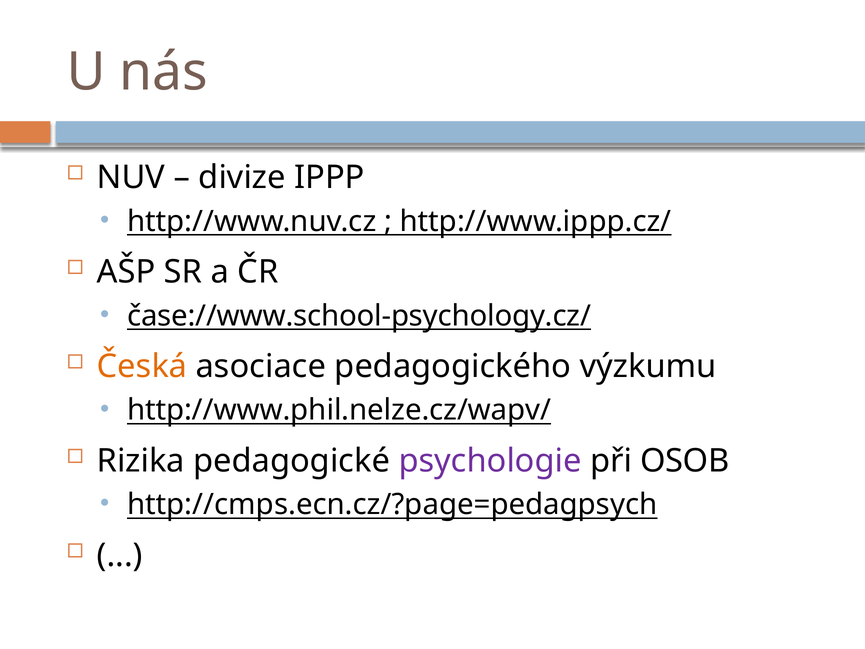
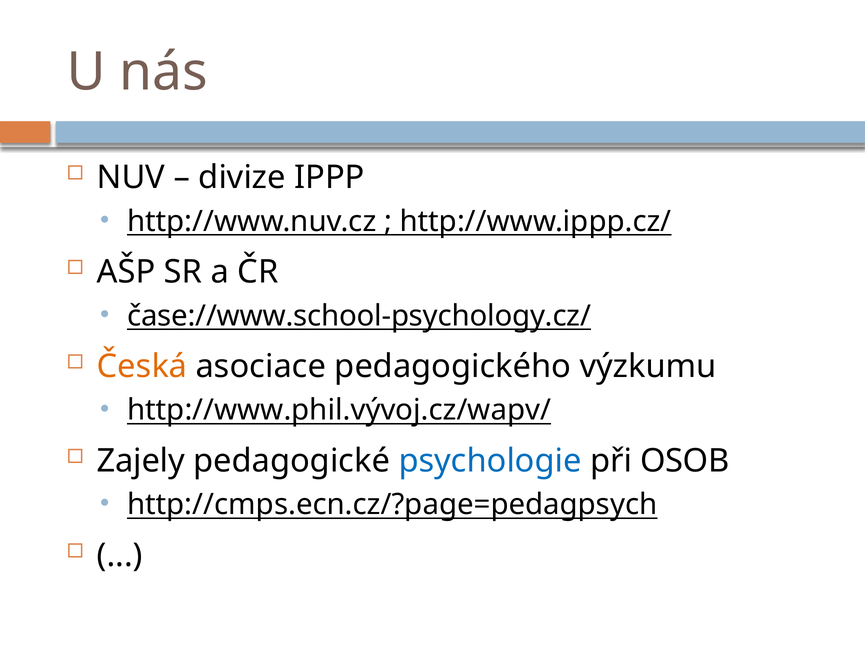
http://www.phil.nelze.cz/wapv/: http://www.phil.nelze.cz/wapv/ -> http://www.phil.vývoj.cz/wapv/ (339, 410)
Rizika: Rizika -> Zajely (141, 461)
psychologie colour: purple -> blue (490, 461)
